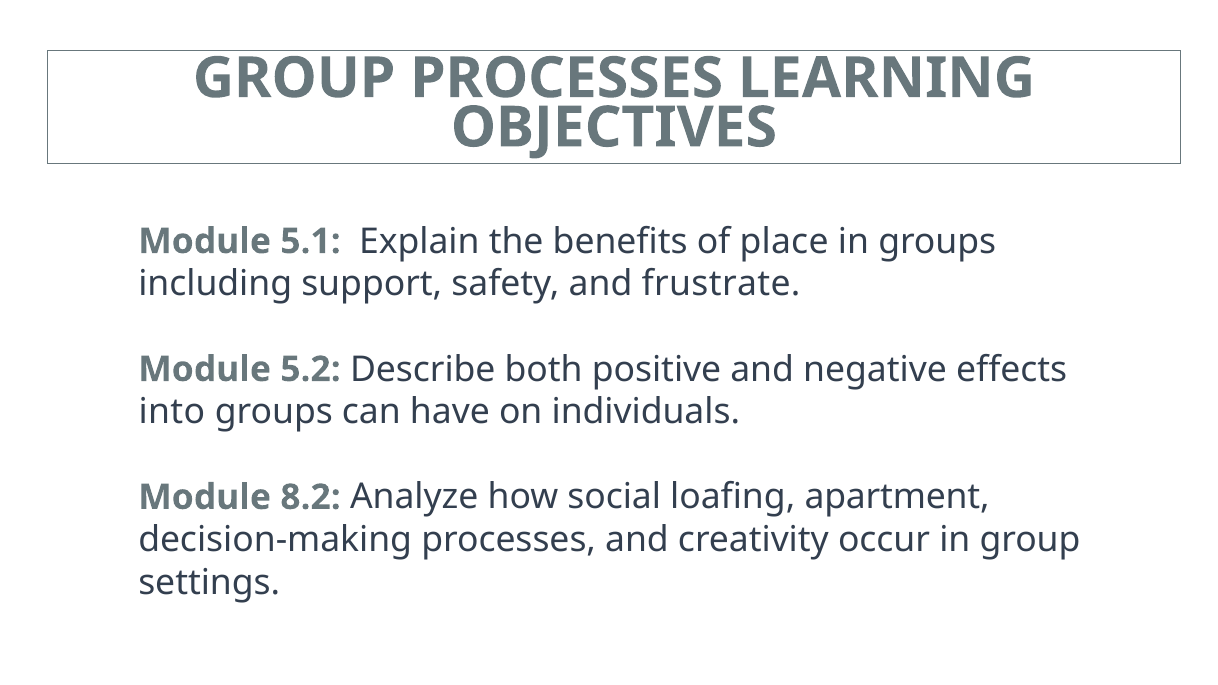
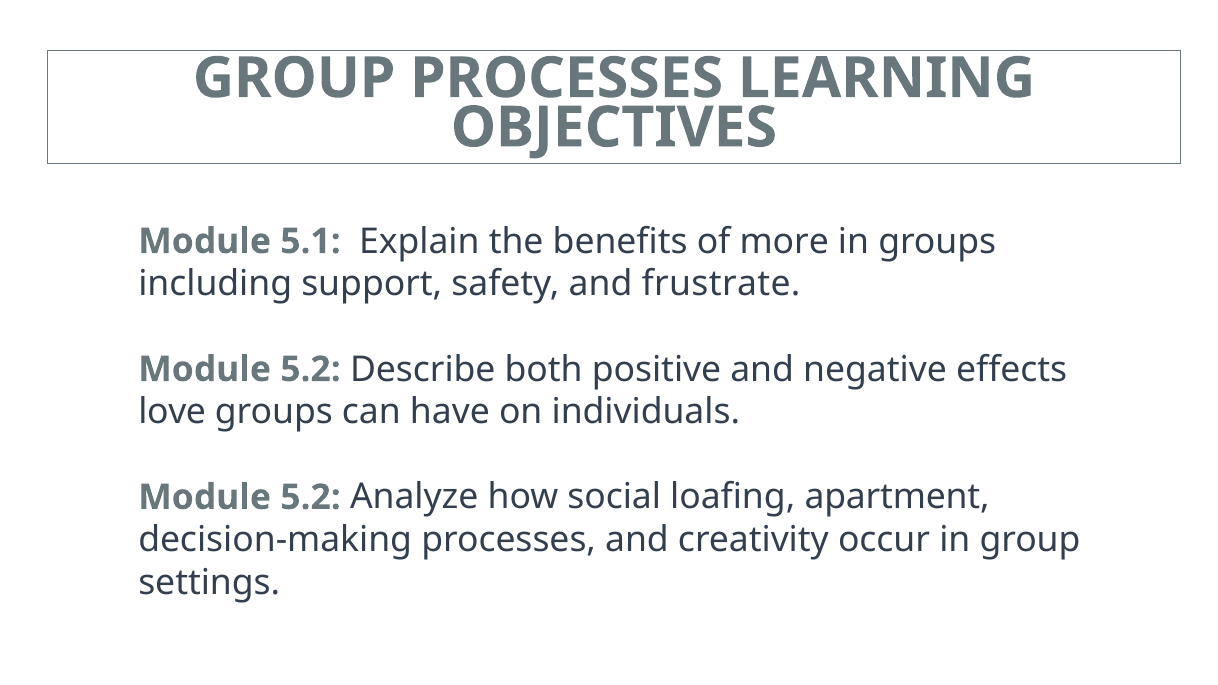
place: place -> more (784, 241)
into: into -> love (172, 412)
8.2: 8.2 -> 5.2 (311, 497)
